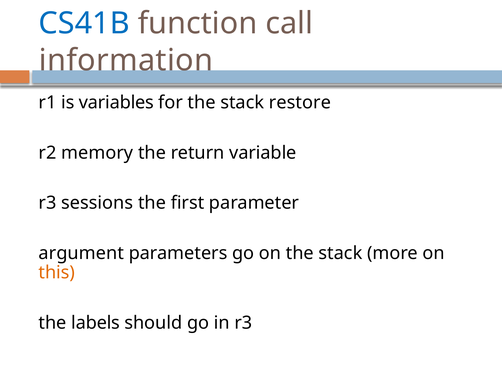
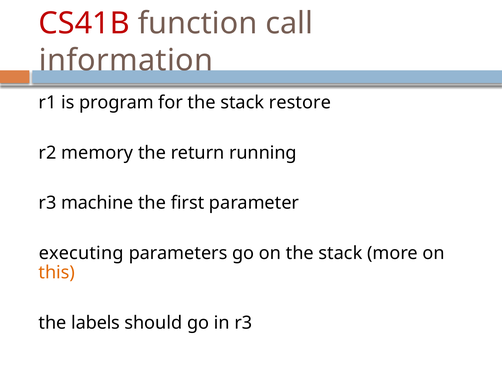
CS41B colour: blue -> red (84, 23)
variables: variables -> program (116, 102)
variable: variable -> running (263, 153)
sessions: sessions -> machine (97, 203)
argument: argument -> executing (81, 253)
